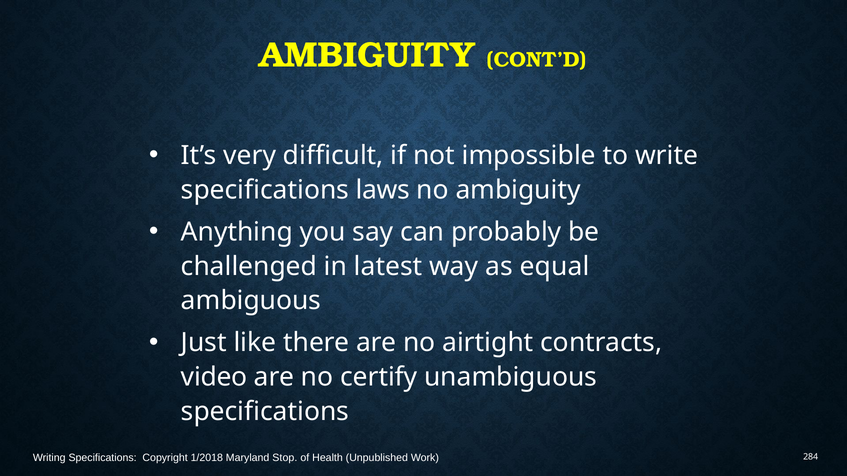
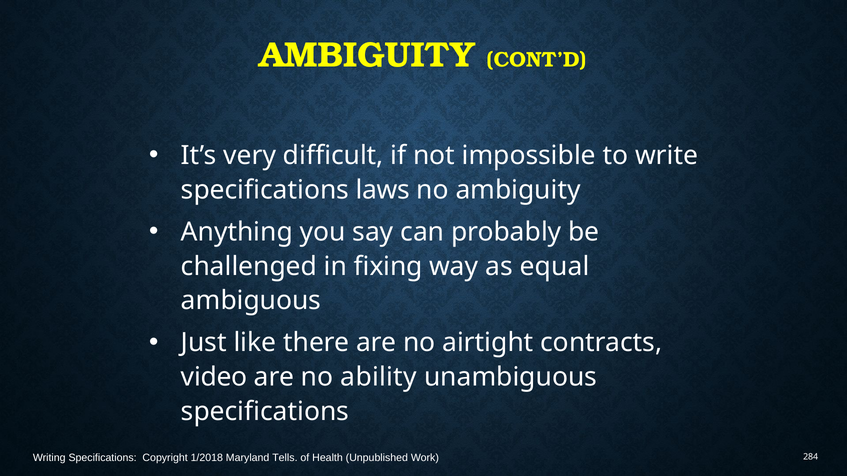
latest: latest -> fixing (388, 267)
certify: certify -> ability (379, 377)
Stop: Stop -> Tells (285, 458)
